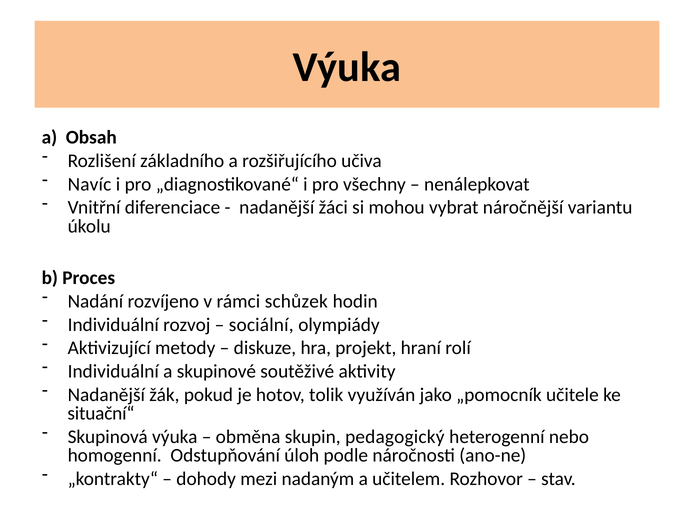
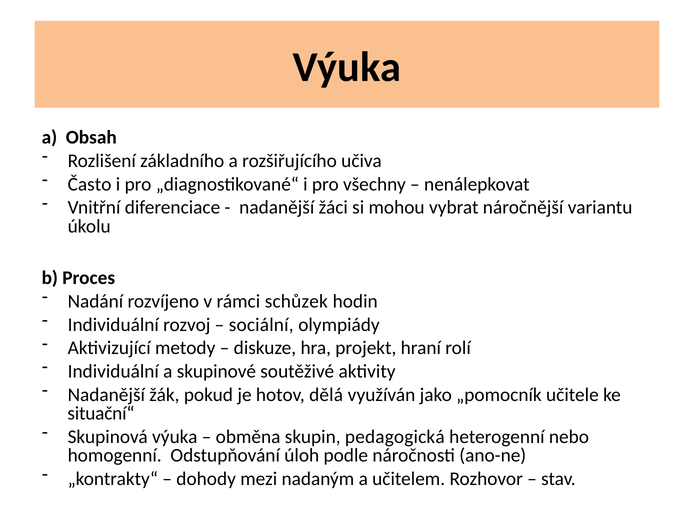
Navíc: Navíc -> Často (90, 184)
tolik: tolik -> dělá (326, 395)
pedagogický: pedagogický -> pedagogická (395, 437)
